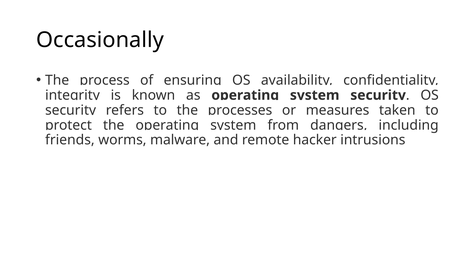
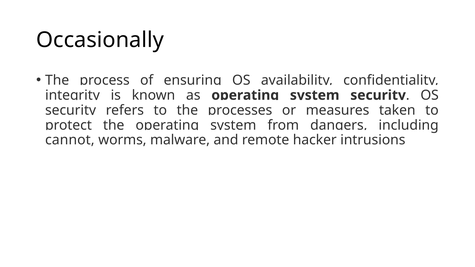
friends: friends -> cannot (70, 140)
